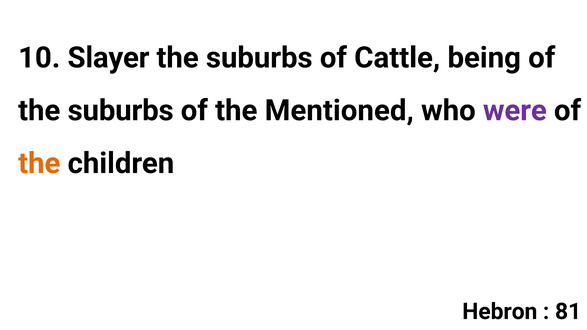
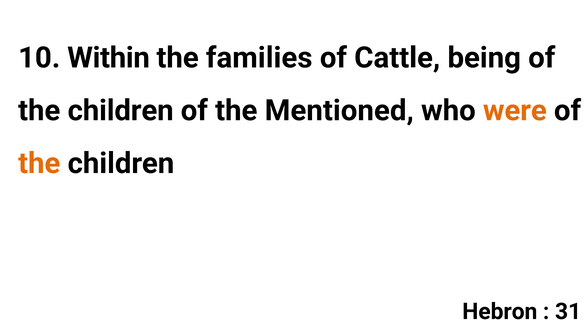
Slayer: Slayer -> Within (109, 58)
suburbs: suburbs -> families (259, 58)
suburbs: suburbs -> children (121, 111)
were colour: purple -> orange (515, 111)
81: 81 -> 31 (568, 312)
